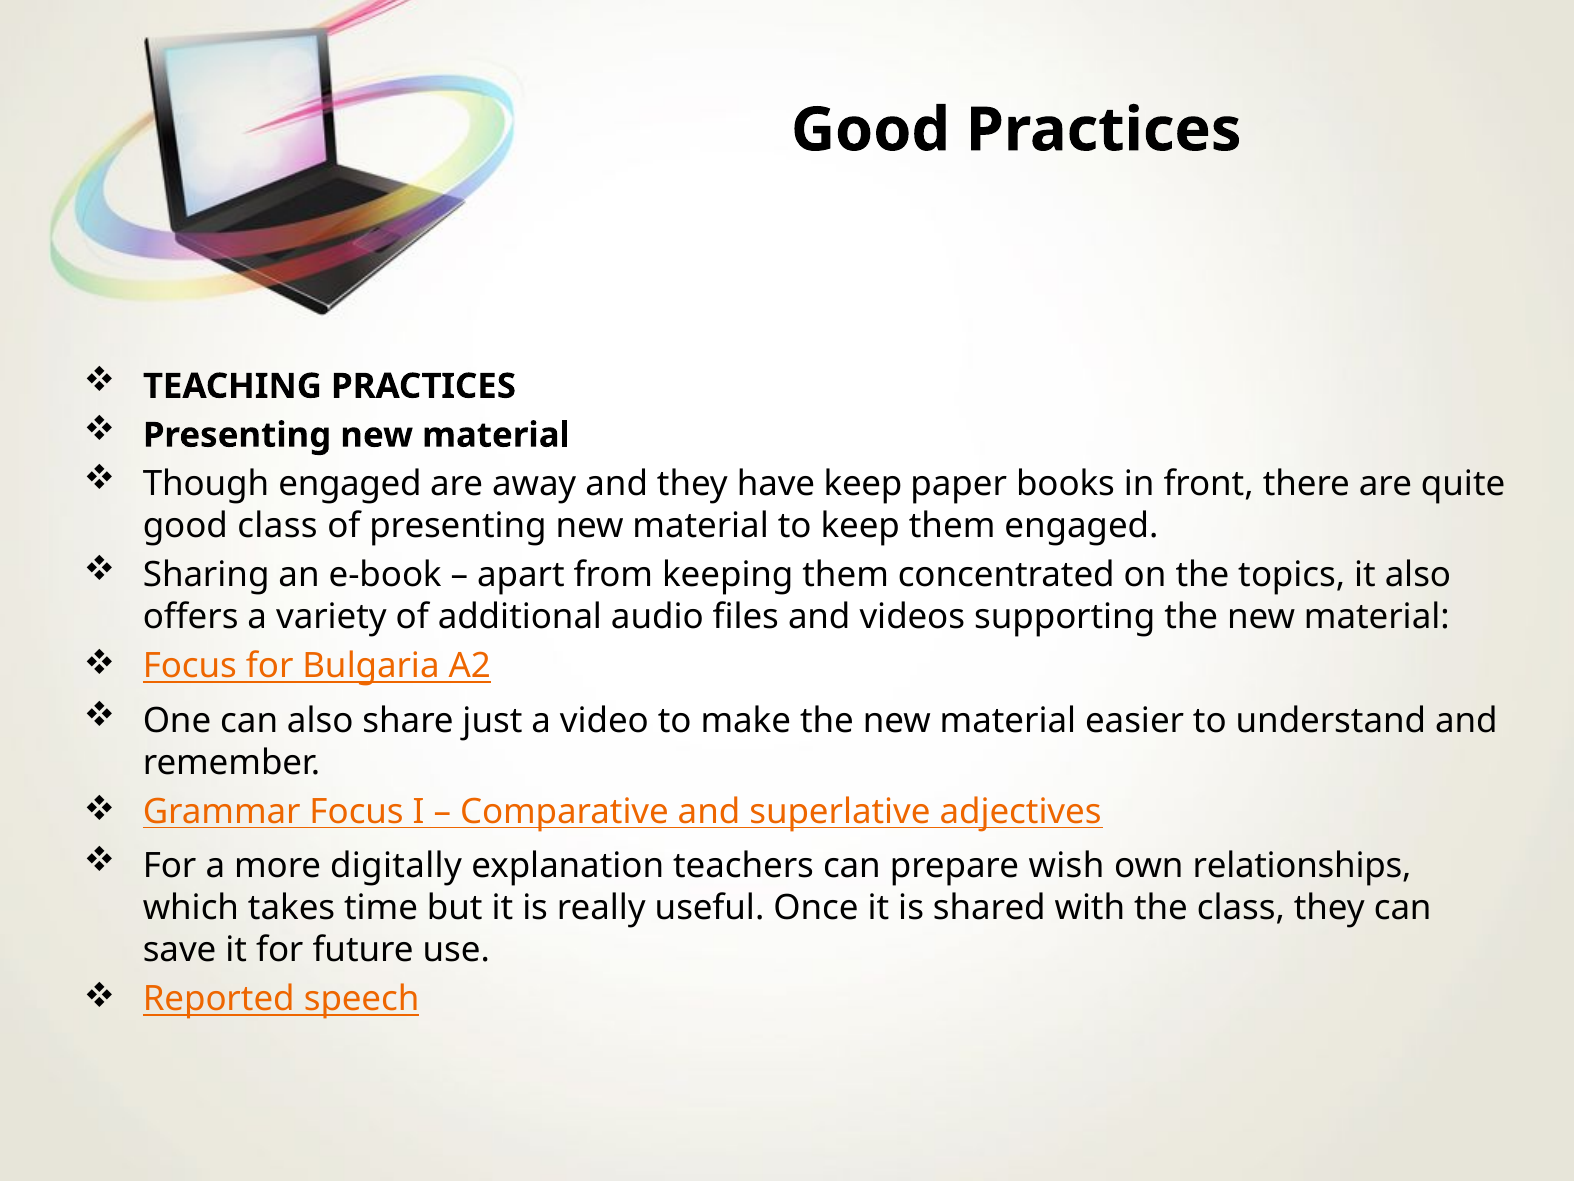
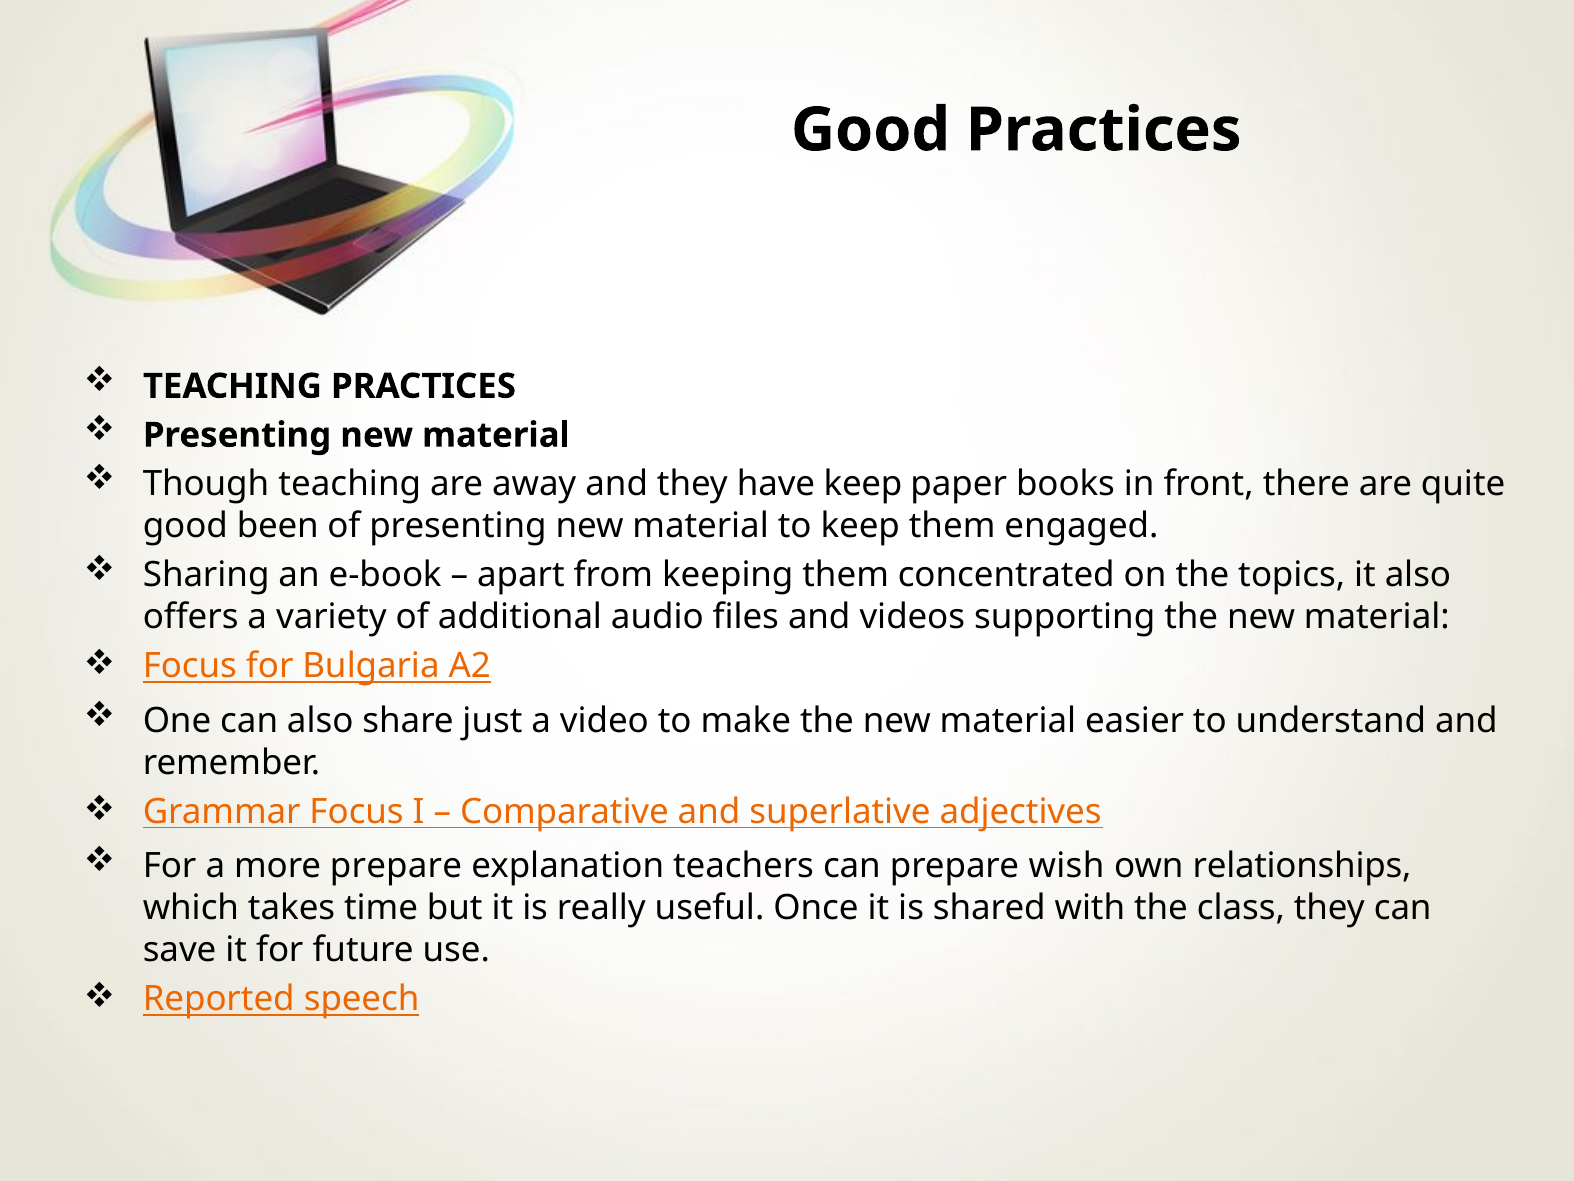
Though engaged: engaged -> teaching (350, 484)
good class: class -> been (278, 526)
more digitally: digitally -> prepare (396, 866)
